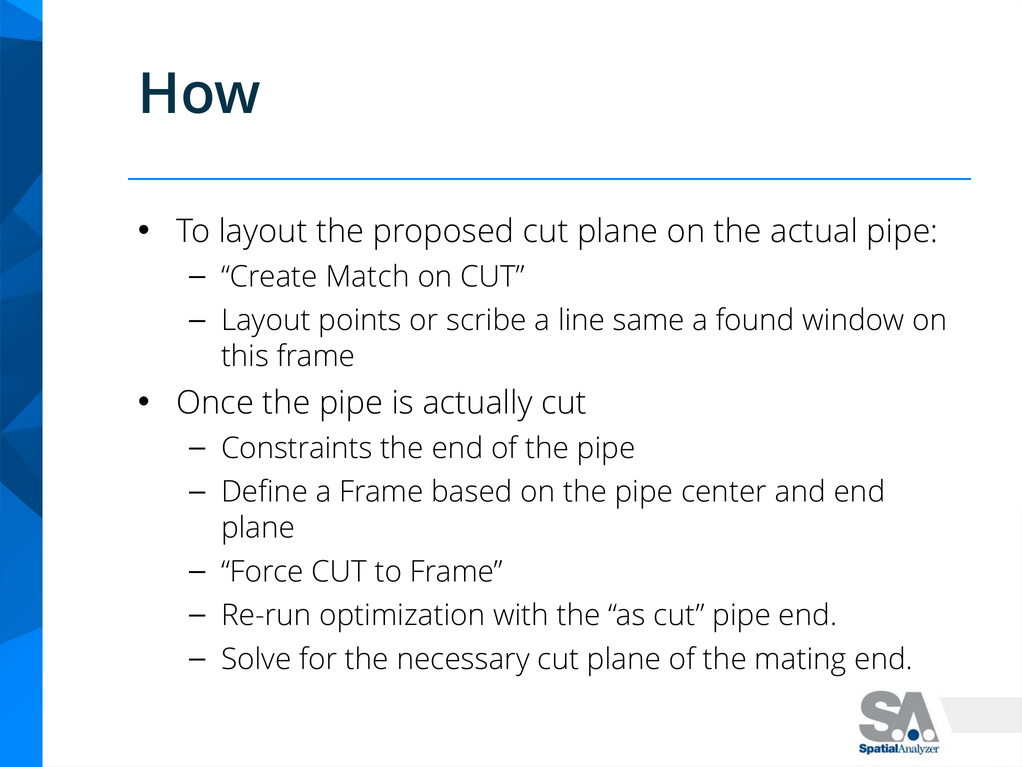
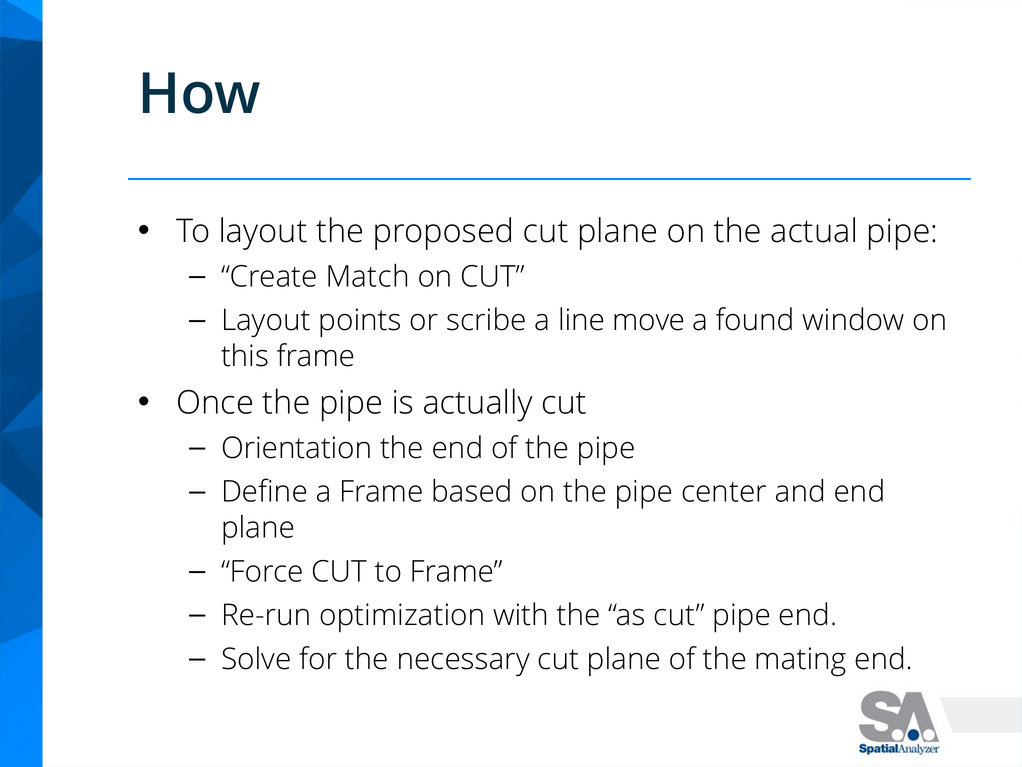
same: same -> move (649, 320)
Constraints: Constraints -> Orientation (297, 448)
